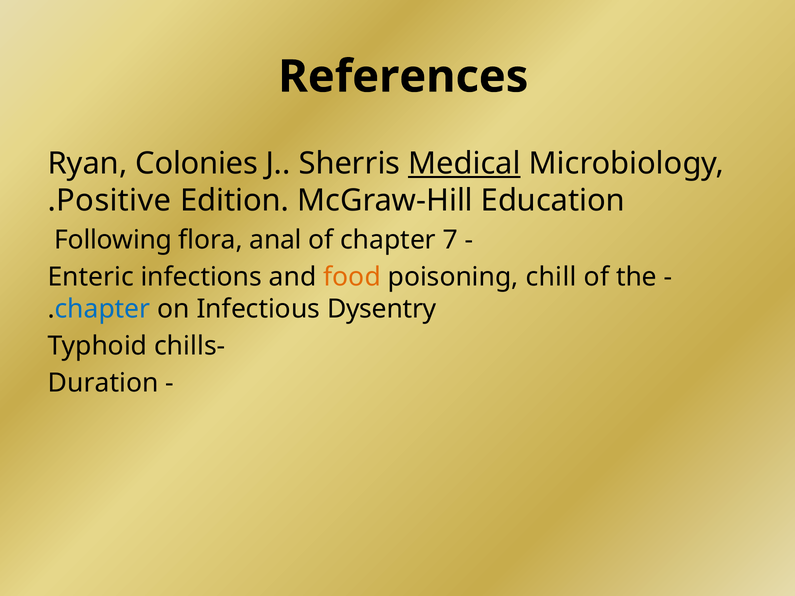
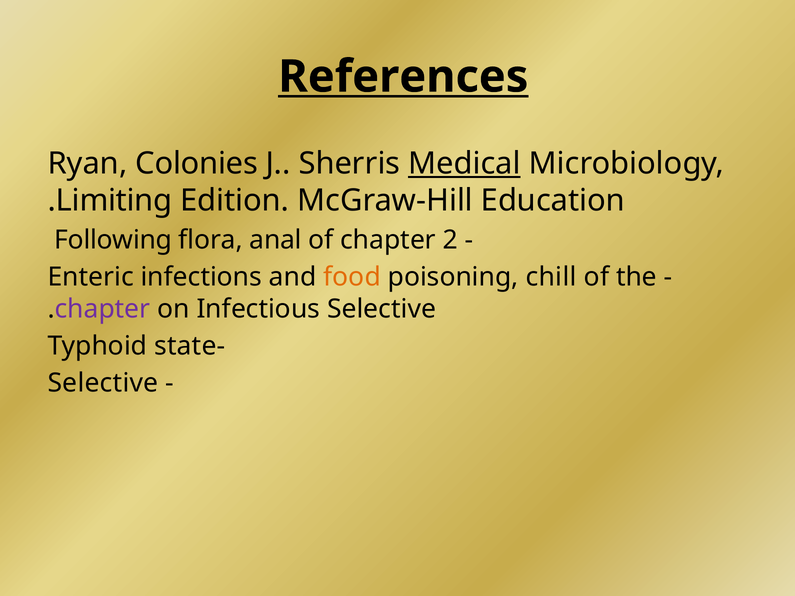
References underline: none -> present (403, 77)
Positive: Positive -> Limiting (114, 201)
7: 7 -> 2 (450, 240)
chapter colour: blue -> purple (103, 309)
Infectious Dysentry: Dysentry -> Selective (382, 309)
chills: chills -> state (185, 346)
Duration: Duration -> Selective (103, 383)
